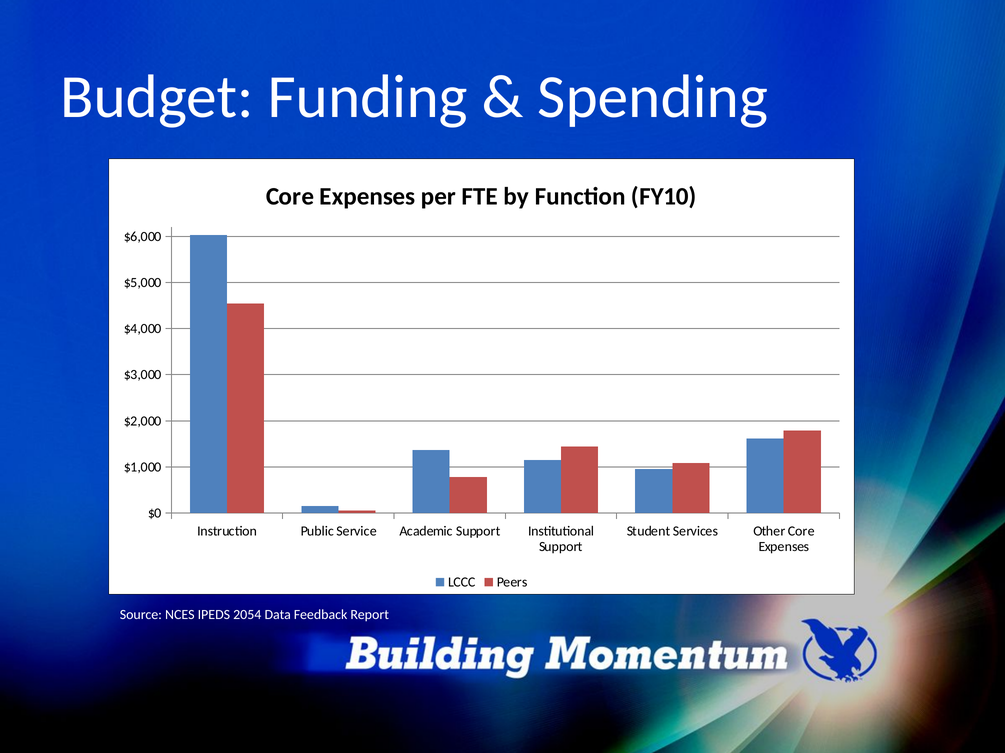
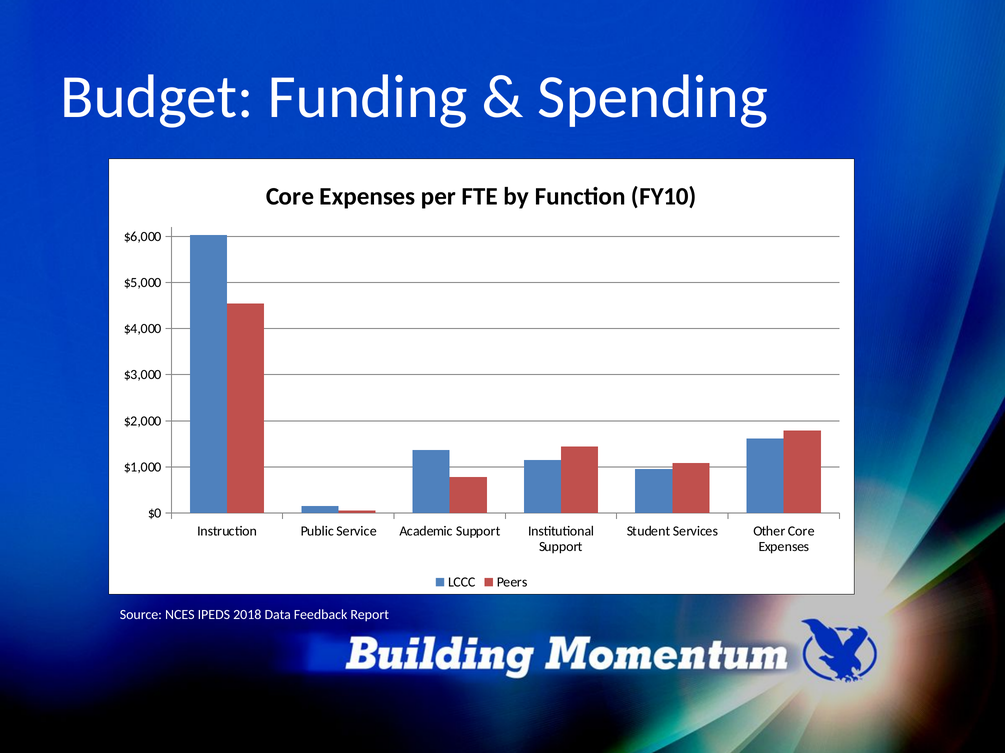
2054: 2054 -> 2018 (247, 615)
